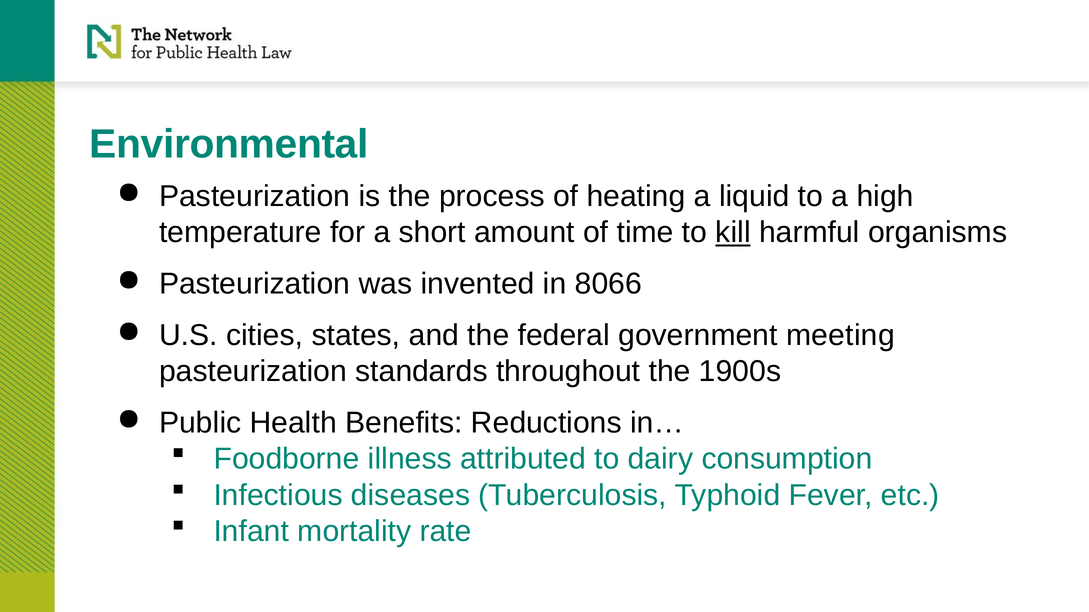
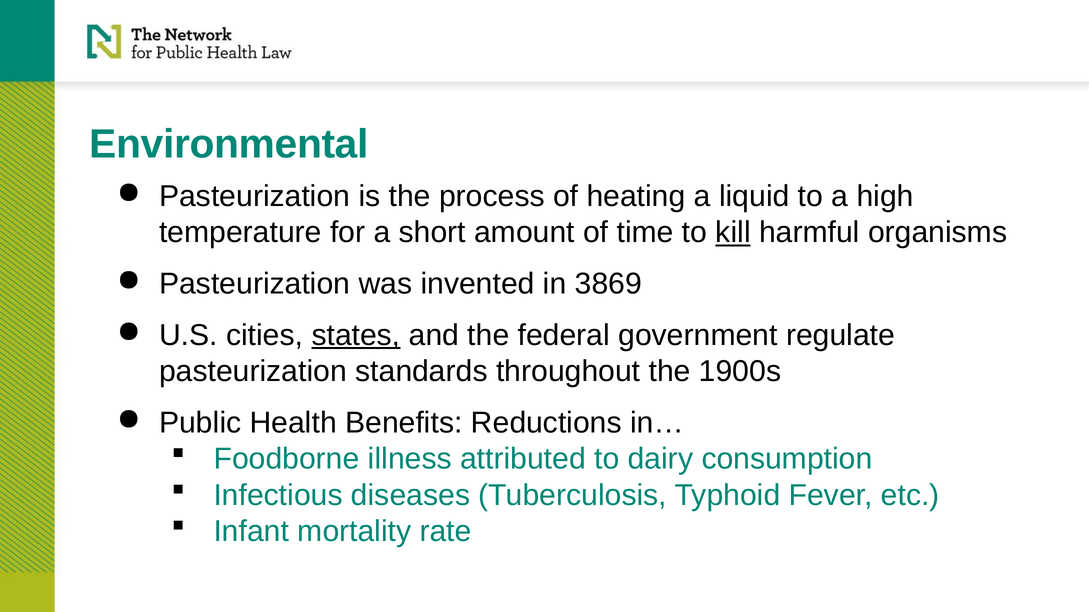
8066: 8066 -> 3869 (608, 284)
states underline: none -> present (356, 335)
meeting: meeting -> regulate (841, 335)
